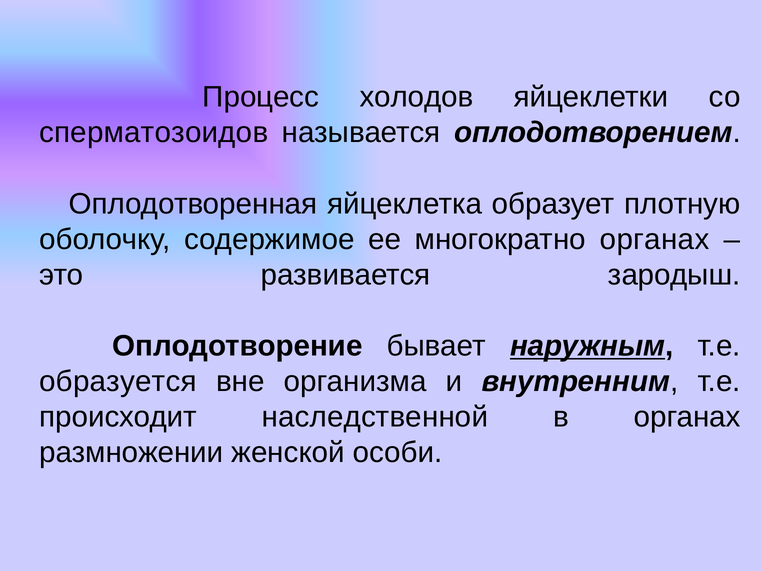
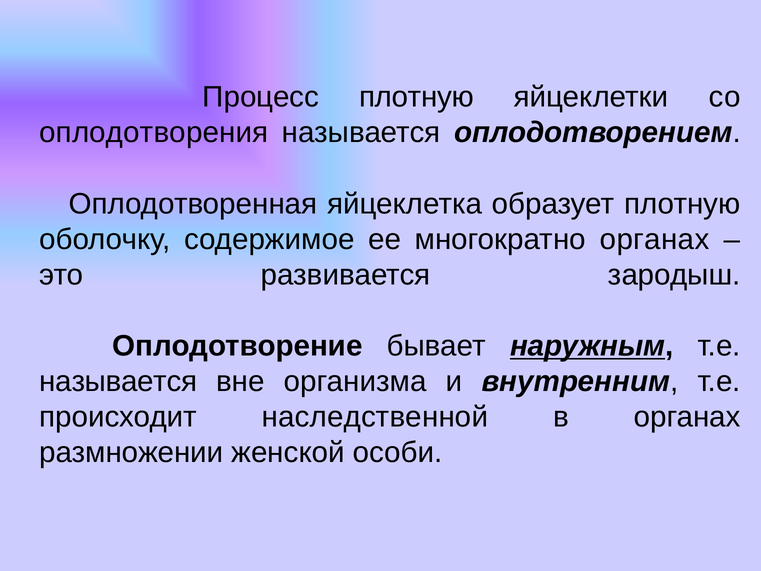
Процесс холодов: холодов -> плотную (417, 97)
сперматозоидов: сперматозоидов -> оплодотворения (154, 133)
образуется: образуется -> называется (118, 381)
